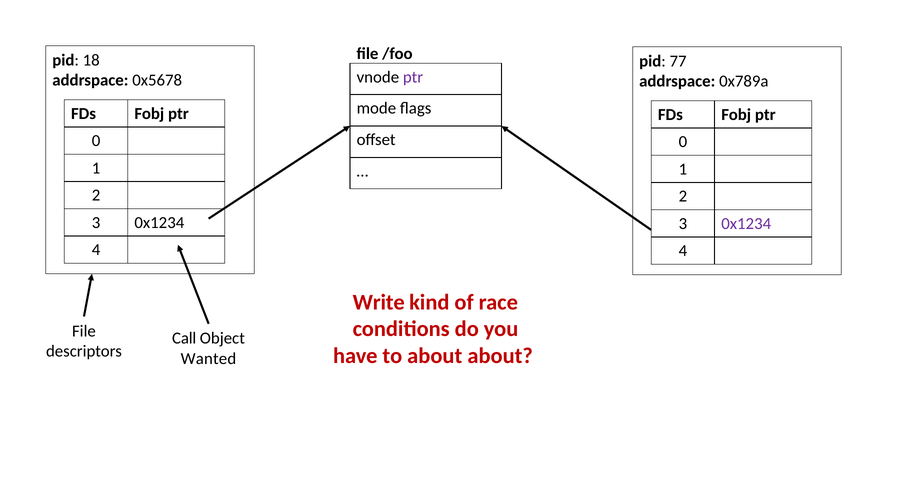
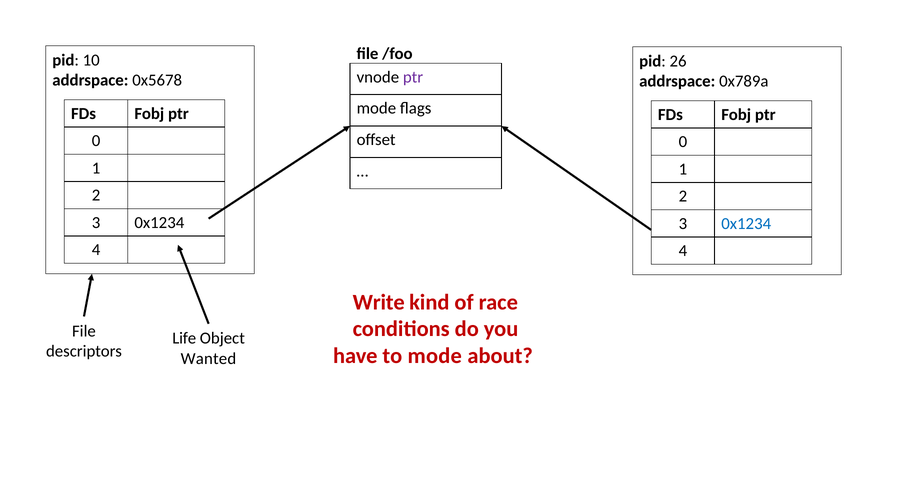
18: 18 -> 10 (91, 60)
77: 77 -> 26 (678, 61)
0x1234 colour: purple -> blue (746, 224)
Call: Call -> Life (184, 339)
to about: about -> mode (435, 356)
